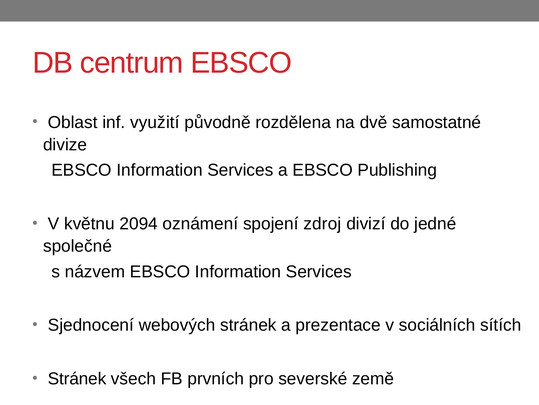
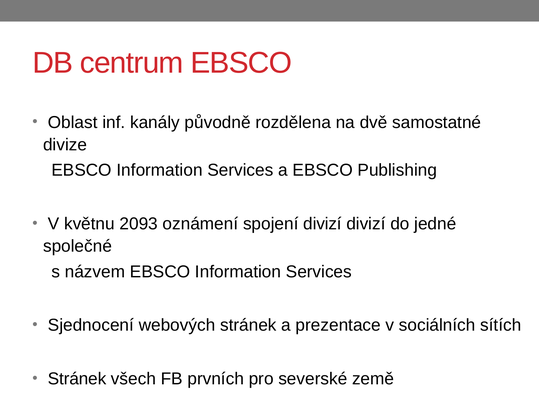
využití: využití -> kanály (155, 122)
2094: 2094 -> 2093 (139, 223)
spojení zdroj: zdroj -> divizí (322, 223)
